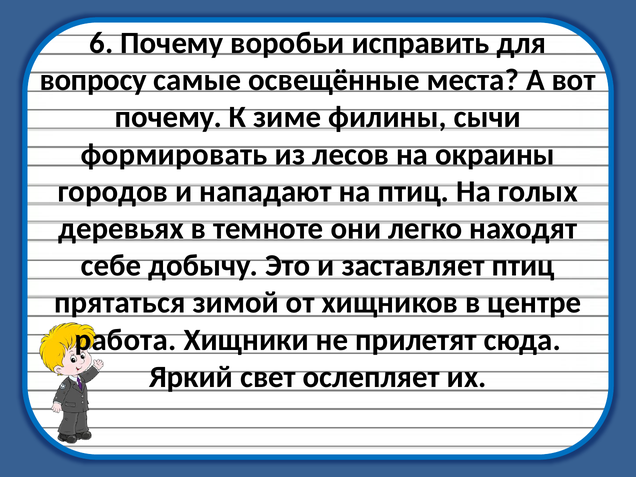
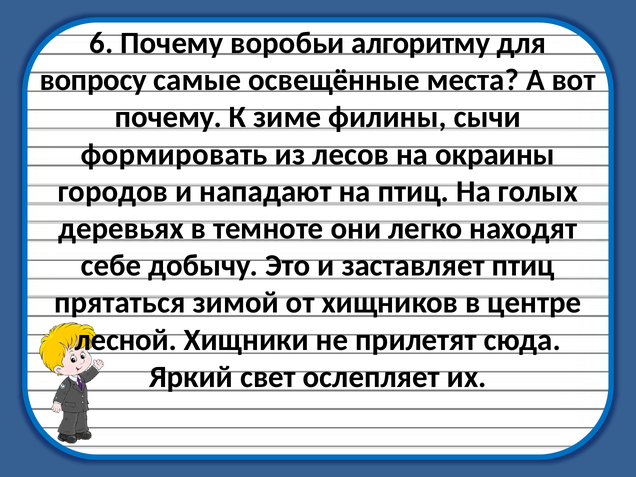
исправить: исправить -> алгоритму (421, 43)
работа: работа -> лесной (126, 340)
